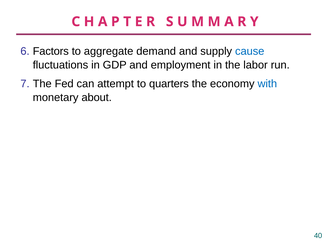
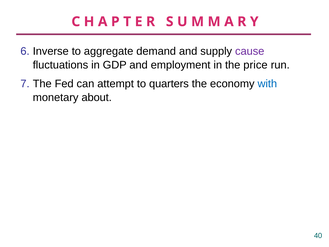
Factors: Factors -> Inverse (51, 51)
cause colour: blue -> purple (250, 51)
labor: labor -> price (255, 65)
